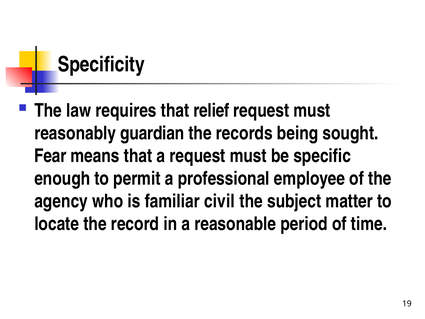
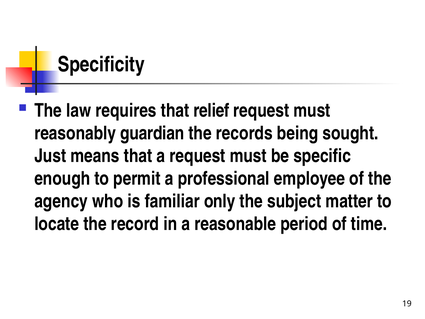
Fear: Fear -> Just (50, 156)
civil: civil -> only (220, 201)
